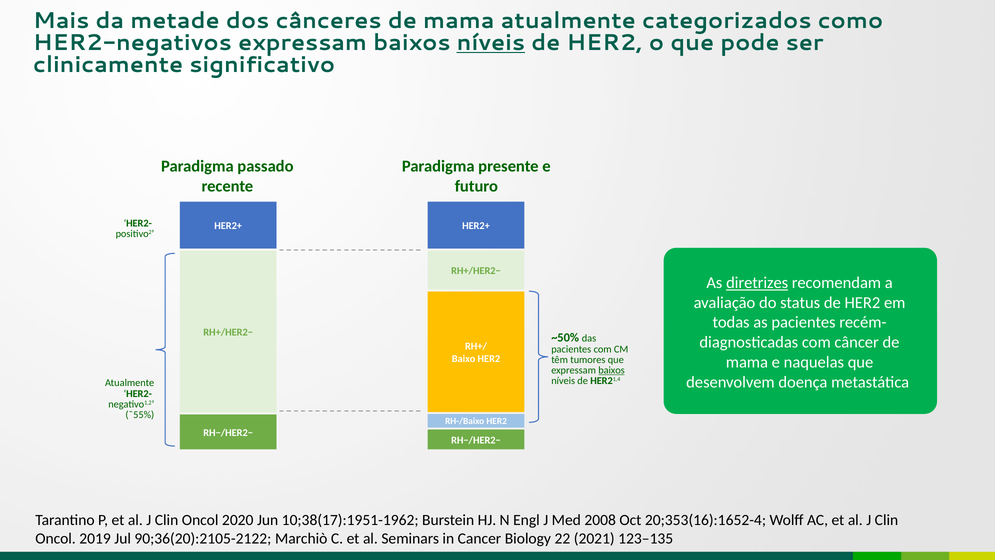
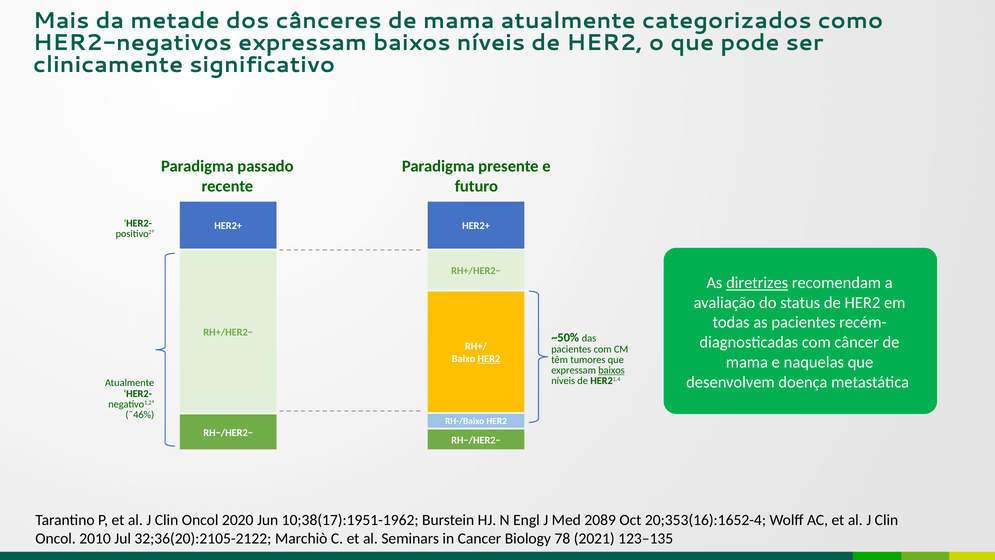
níveis underline: present -> none (491, 43)
HER2 underline: none -> present (489, 359)
˜55%: ˜55% -> ˜46% (140, 415)
2008: 2008 -> 2089 (600, 520)
2019: 2019 -> 2010 (95, 538)
90;36(20):2105-2122: 90;36(20):2105-2122 -> 32;36(20):2105-2122 (203, 538)
22: 22 -> 78 (562, 538)
